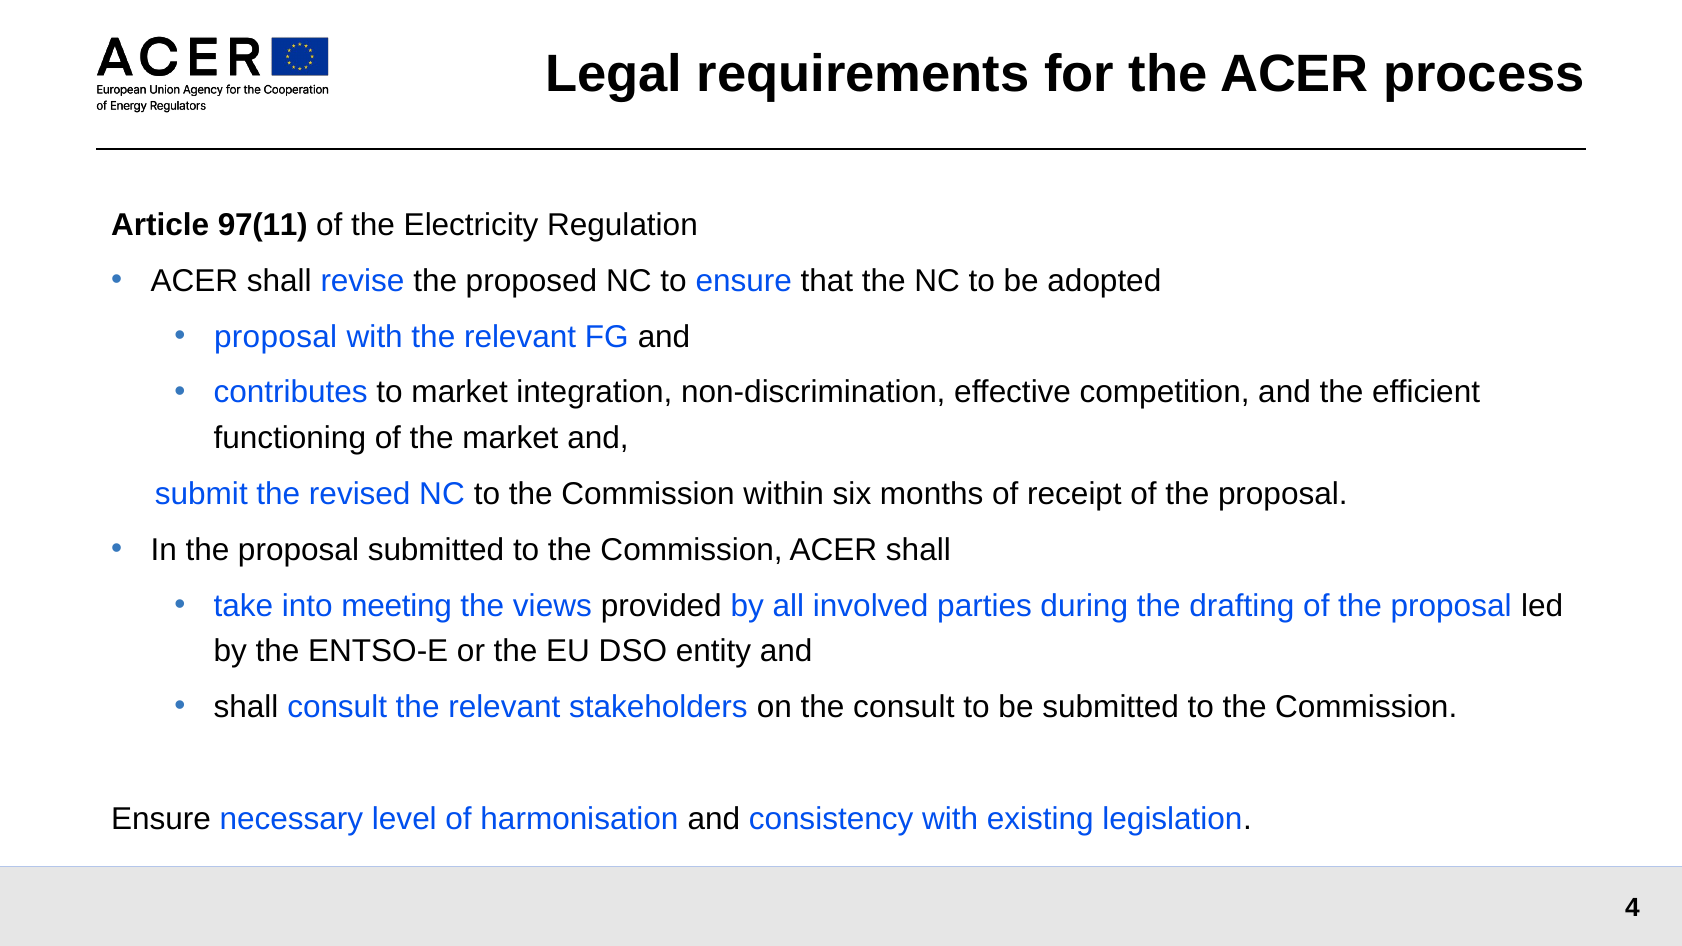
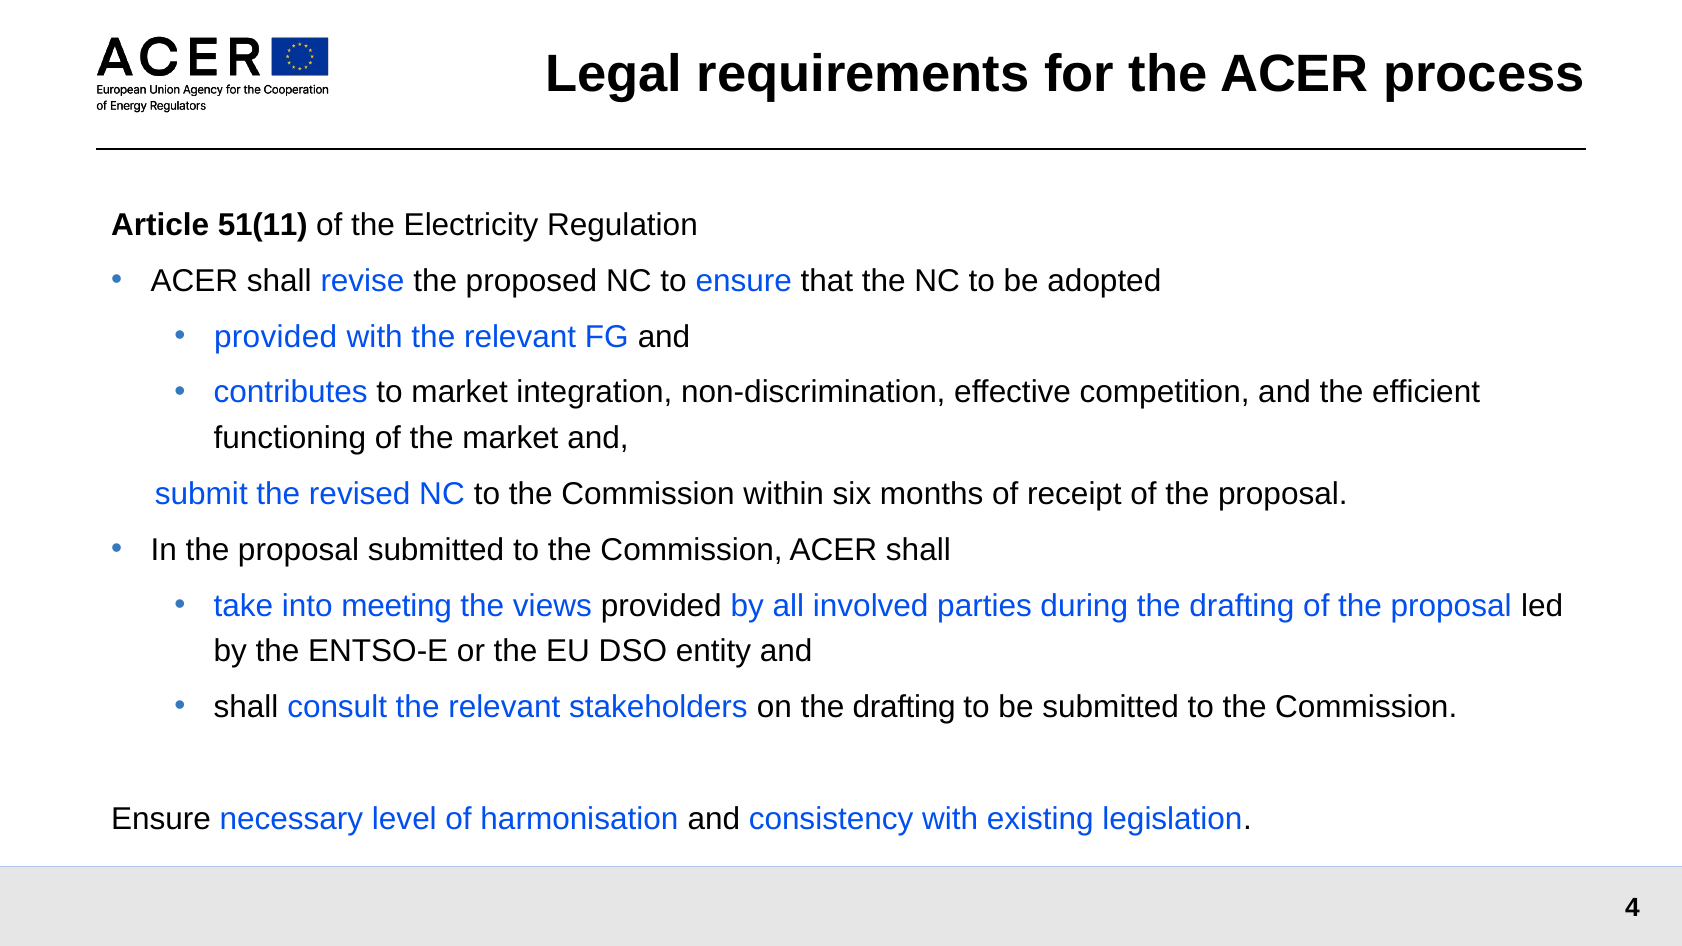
97(11: 97(11 -> 51(11 (263, 225)
proposal: proposal -> provided (276, 337)
on the consult: consult -> drafting (904, 707)
